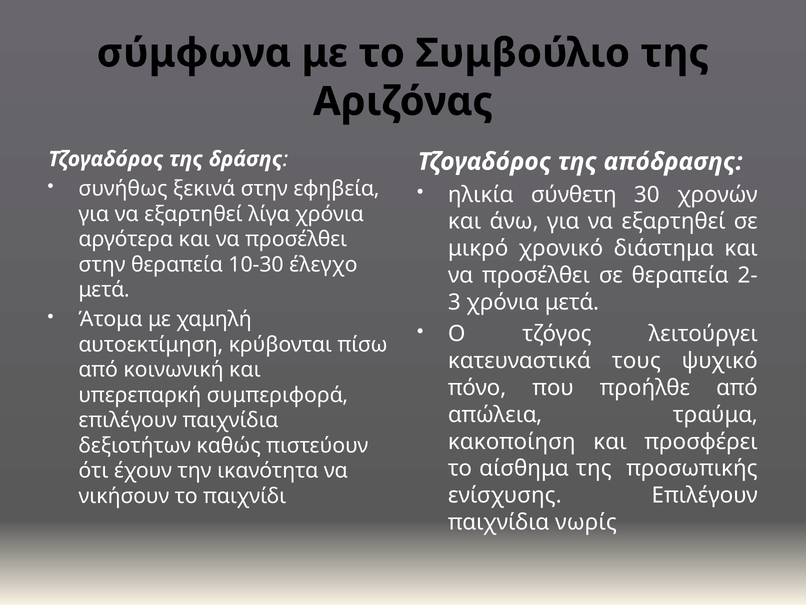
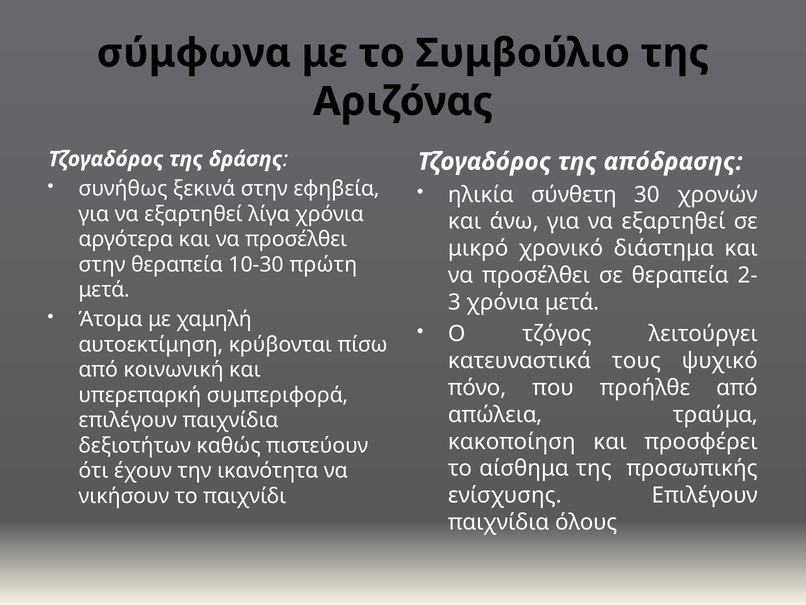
έλεγχο: έλεγχο -> πρώτη (323, 264)
νωρίς: νωρίς -> όλους (586, 522)
